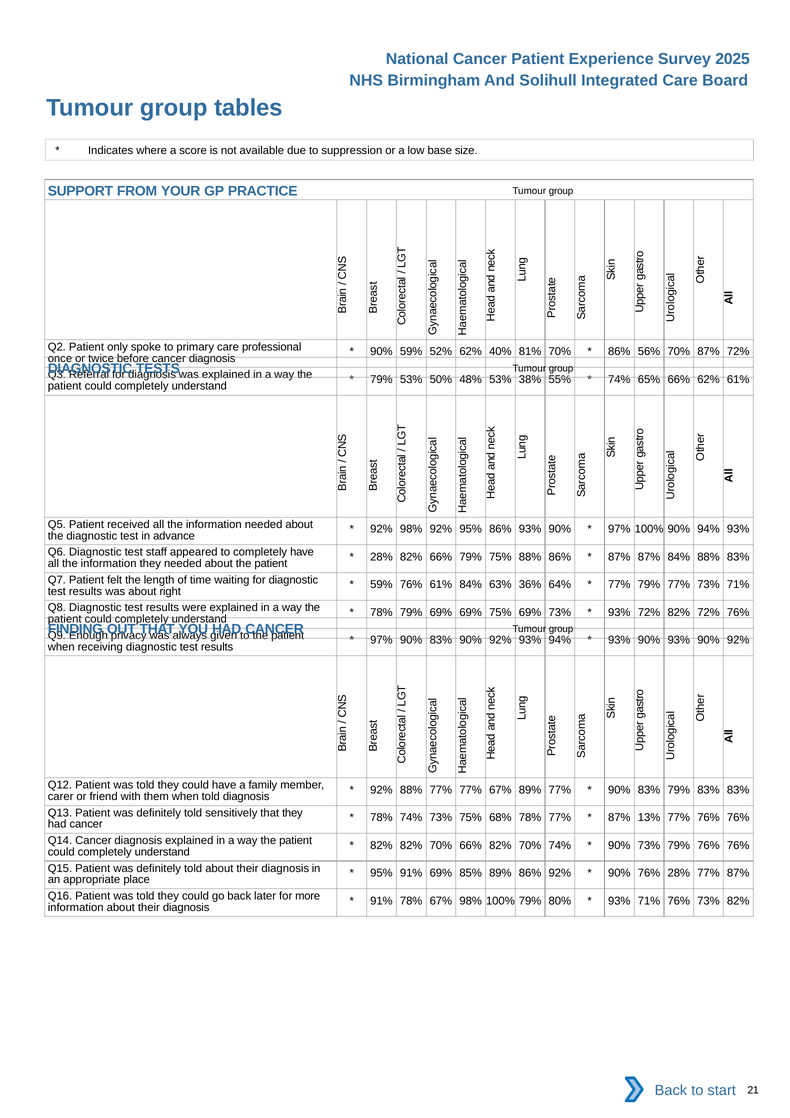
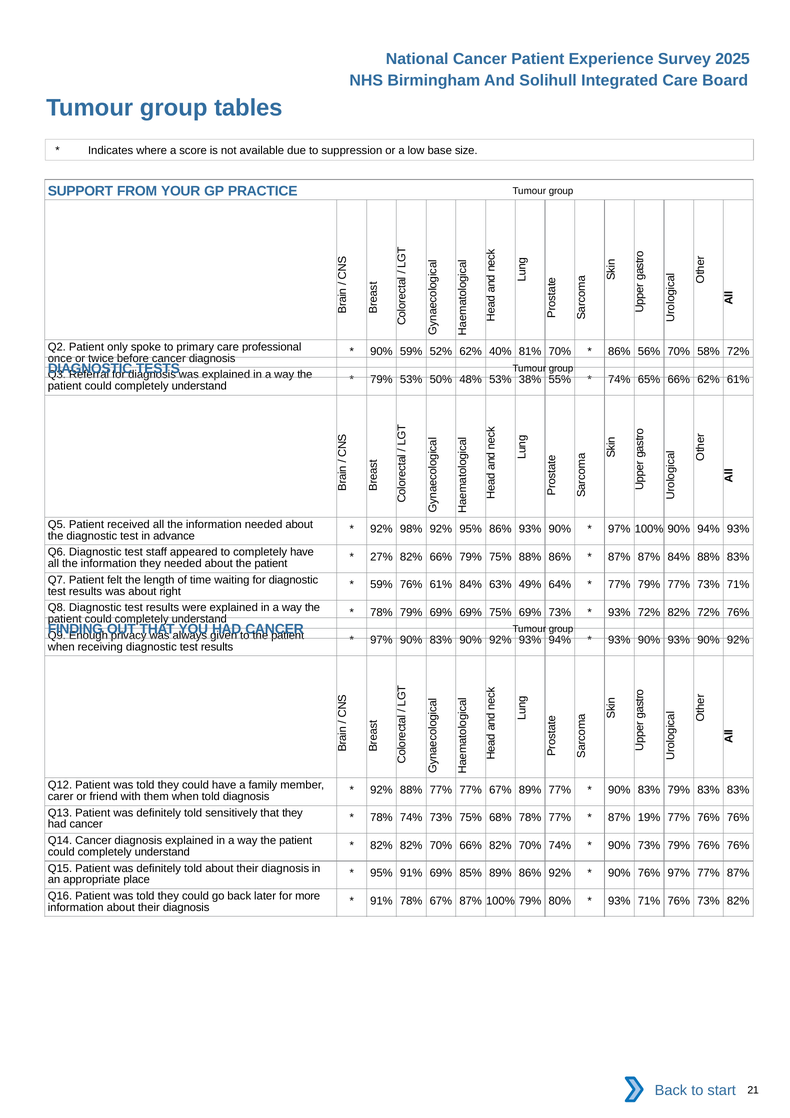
70% 87%: 87% -> 58% (709, 352)
28%: 28% -> 27% (381, 557)
36%: 36% -> 49% (530, 585)
13%: 13% -> 19% (649, 818)
76% 28%: 28% -> 97% (679, 873)
67% 98%: 98% -> 87% (471, 901)
